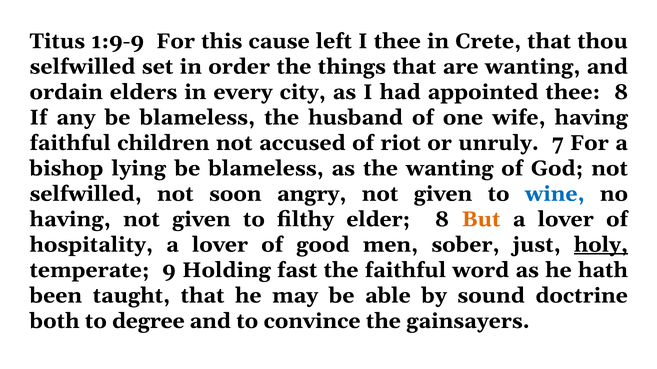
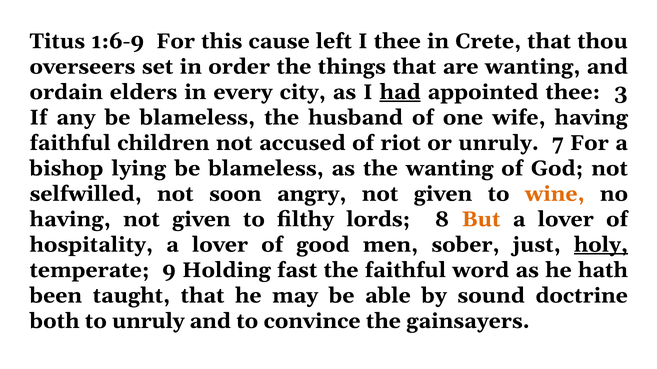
1:9-9: 1:9-9 -> 1:6-9 (118, 41)
selfwilled: selfwilled -> overseers (82, 67)
had underline: none -> present (400, 92)
thee 8: 8 -> 3 (621, 92)
wine colour: blue -> orange (555, 194)
elder: elder -> lords (378, 220)
to degree: degree -> unruly (148, 322)
